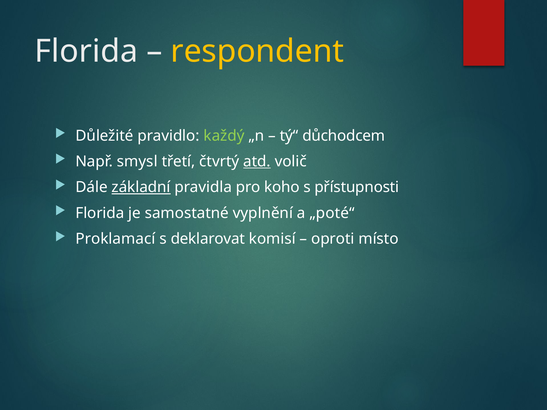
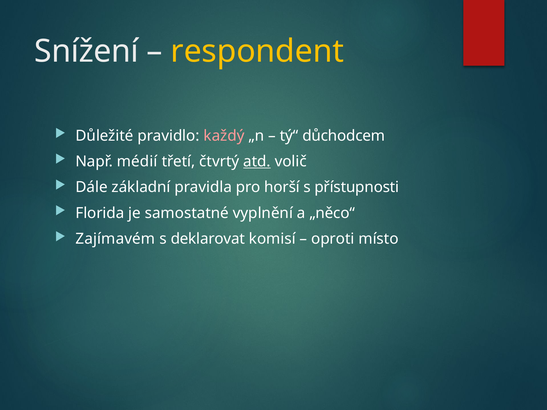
Florida: Florida -> Snížení (86, 51)
každý colour: light green -> pink (224, 136)
smysl: smysl -> médií (137, 162)
základní underline: present -> none (141, 187)
koho: koho -> horší (282, 187)
„poté“: „poté“ -> „něco“ (332, 213)
Proklamací: Proklamací -> Zajímavém (115, 239)
